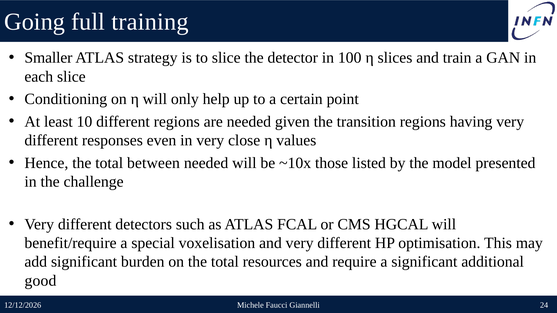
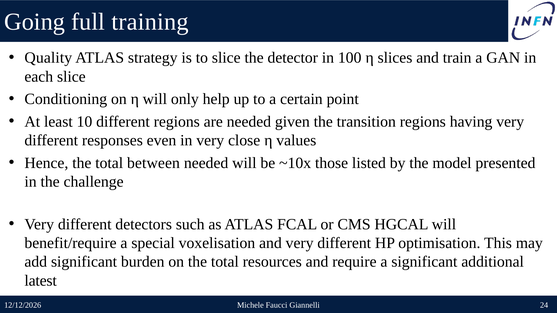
Smaller: Smaller -> Quality (48, 58)
good: good -> latest (41, 281)
